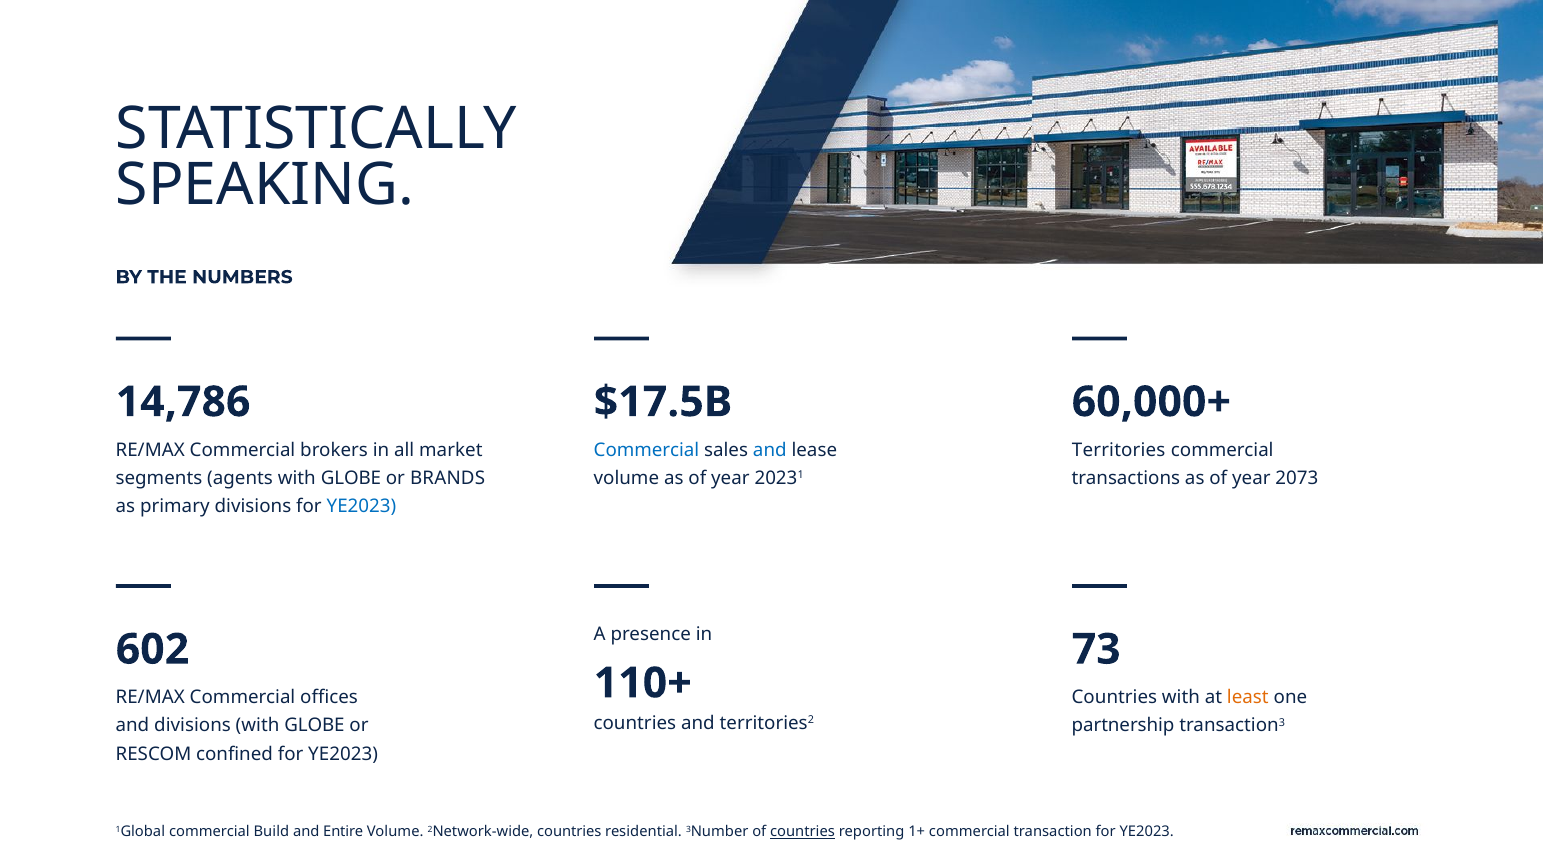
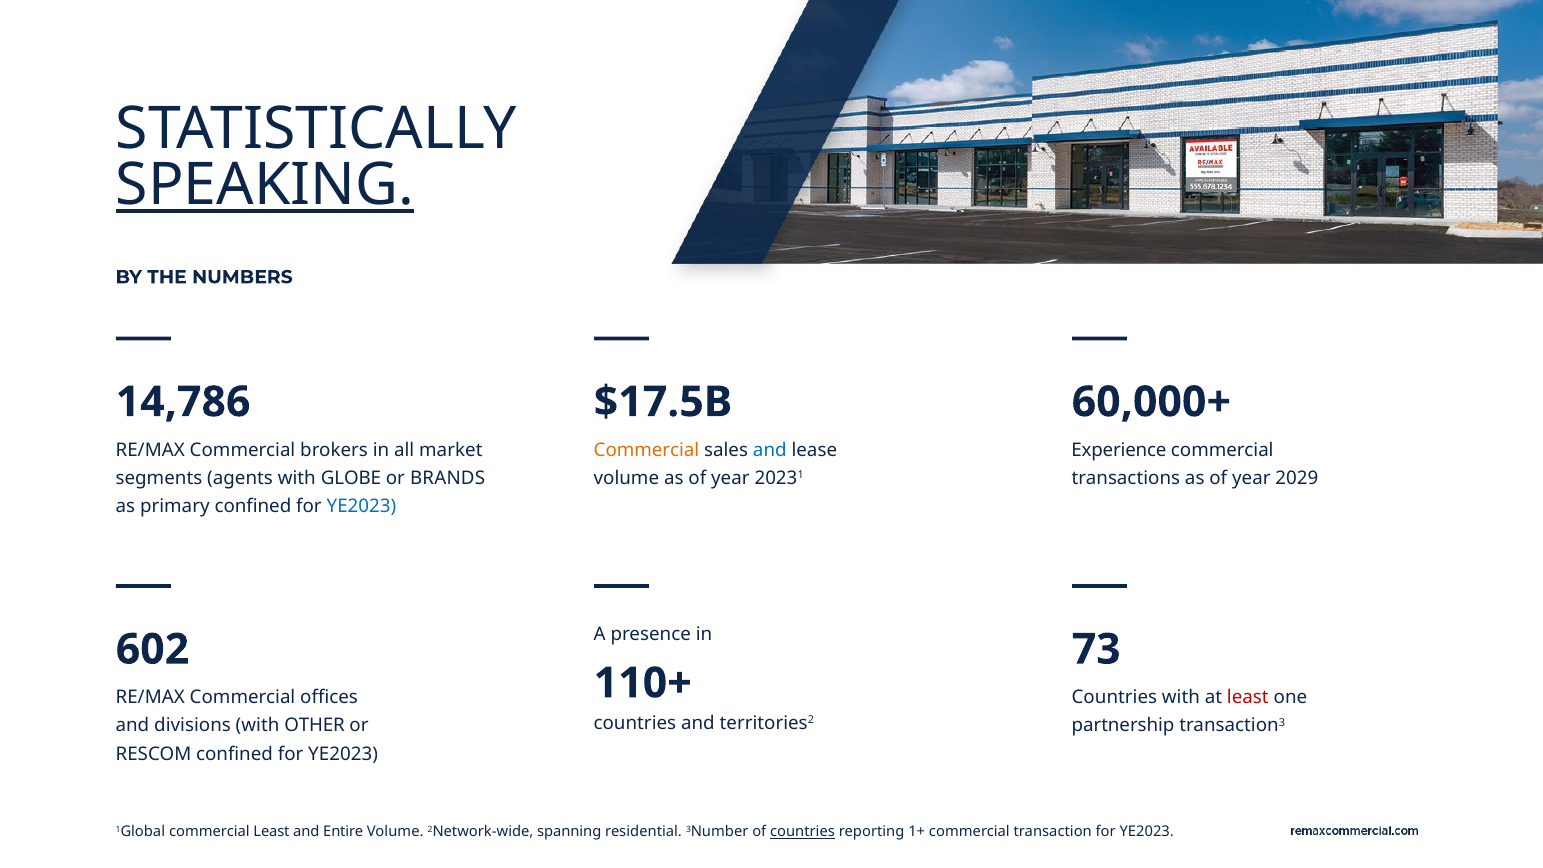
SPEAKING underline: none -> present (265, 185)
Commercial colour: blue -> orange (646, 450)
Territories: Territories -> Experience (1119, 450)
2073: 2073 -> 2029 (1297, 478)
primary divisions: divisions -> confined (253, 506)
least colour: orange -> red (1248, 698)
divisions with GLOBE: GLOBE -> OTHER (315, 726)
commercial Build: Build -> Least (272, 832)
2Network-wide countries: countries -> spanning (569, 832)
